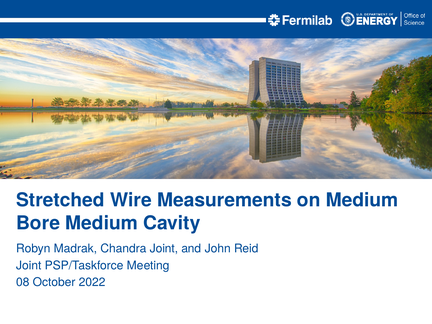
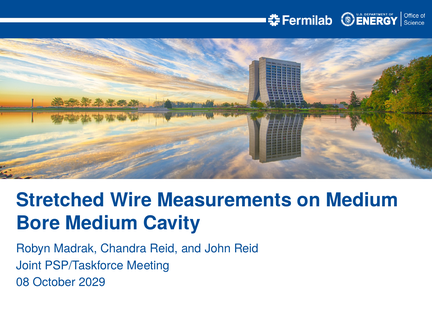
Chandra Joint: Joint -> Reid (164, 249)
2022: 2022 -> 2029 (92, 282)
